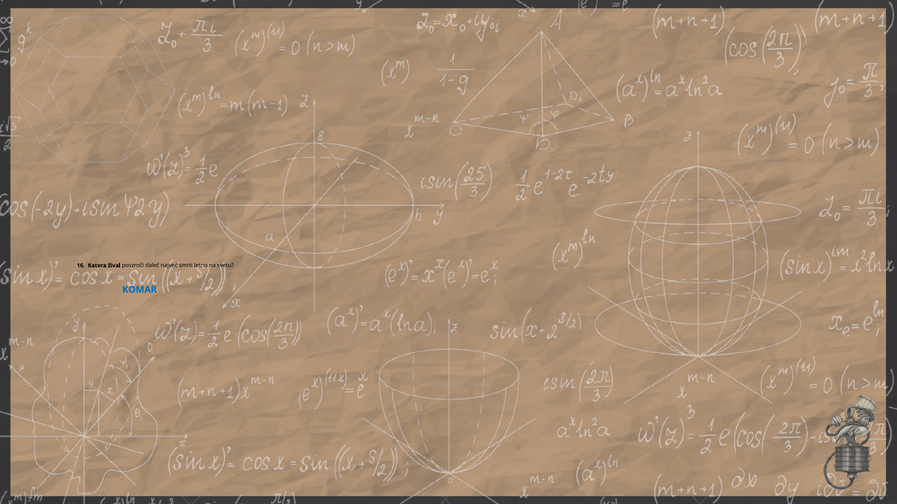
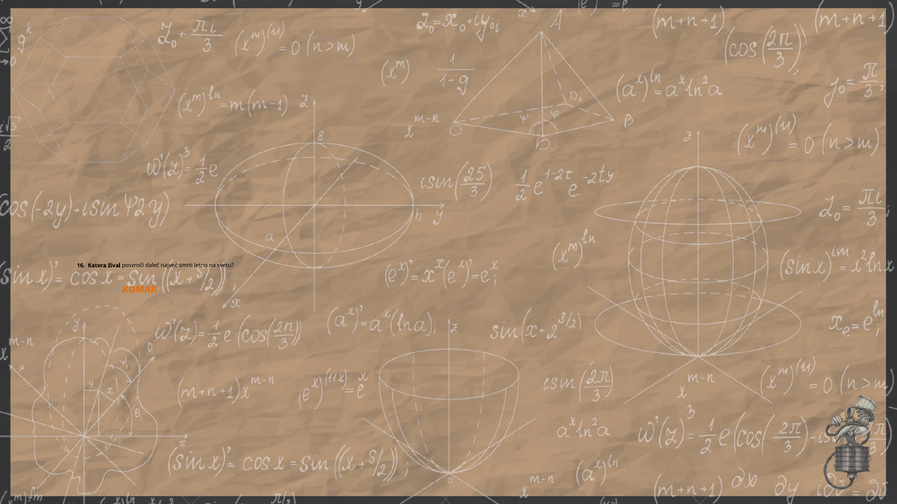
KOMAR colour: blue -> orange (140, 290)
